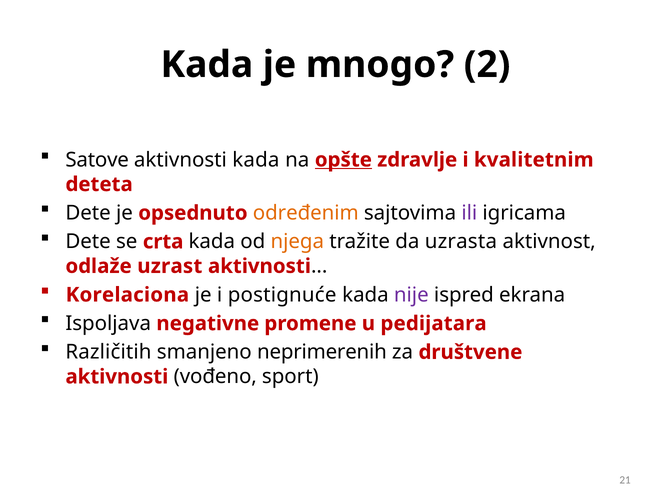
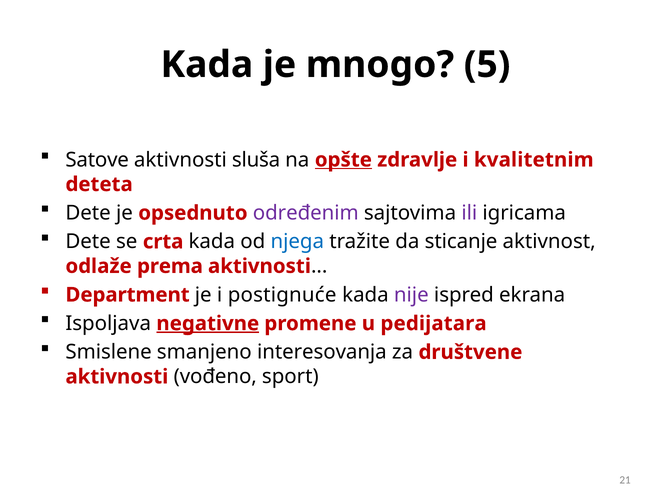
2: 2 -> 5 (487, 65)
aktivnosti kada: kada -> sluša (256, 160)
određenim colour: orange -> purple (306, 213)
njega colour: orange -> blue (297, 242)
uzrasta: uzrasta -> sticanje (461, 242)
uzrast: uzrast -> prema (170, 266)
Korelaciona: Korelaciona -> Department (128, 295)
negativne underline: none -> present (208, 324)
Različitih: Različitih -> Smislene (109, 352)
neprimerenih: neprimerenih -> interesovanja (322, 352)
